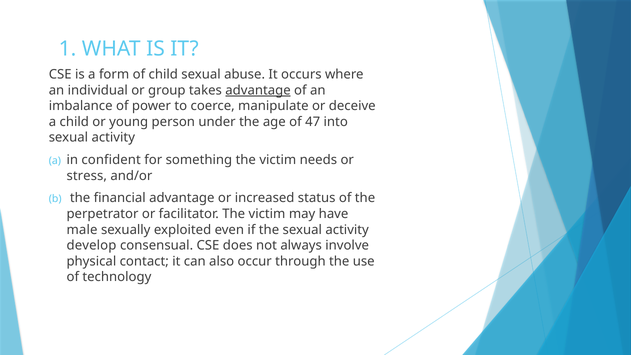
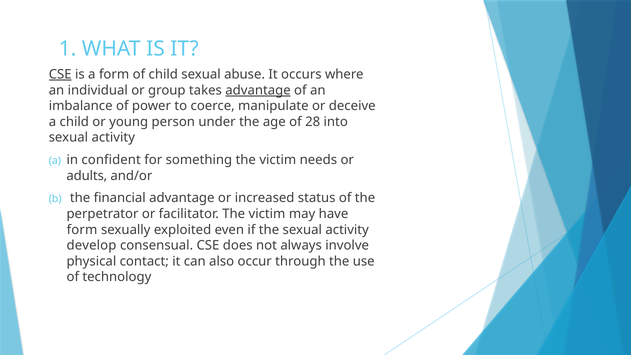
CSE underline: none -> present (60, 74)
47: 47 -> 28 (313, 122)
stress: stress -> adults (87, 176)
male: male -> form (82, 230)
